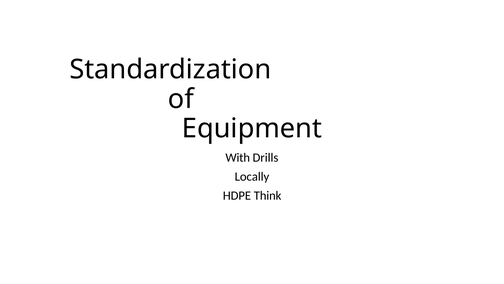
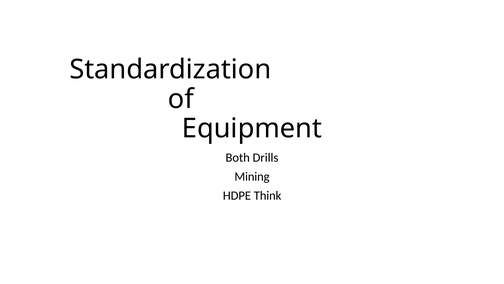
With: With -> Both (238, 158)
Locally: Locally -> Mining (252, 176)
